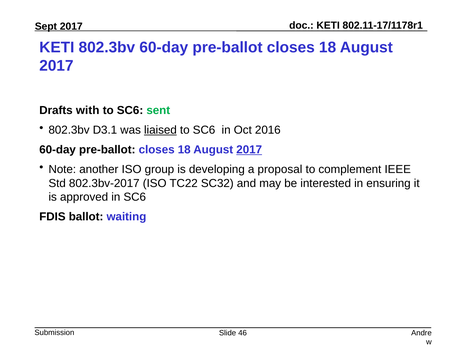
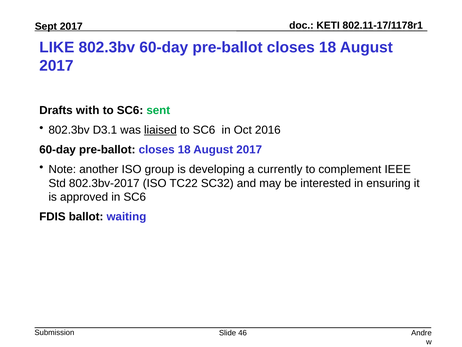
KETI: KETI -> LIKE (57, 47)
2017 underline: present -> none (249, 149)
proposal: proposal -> currently (280, 169)
